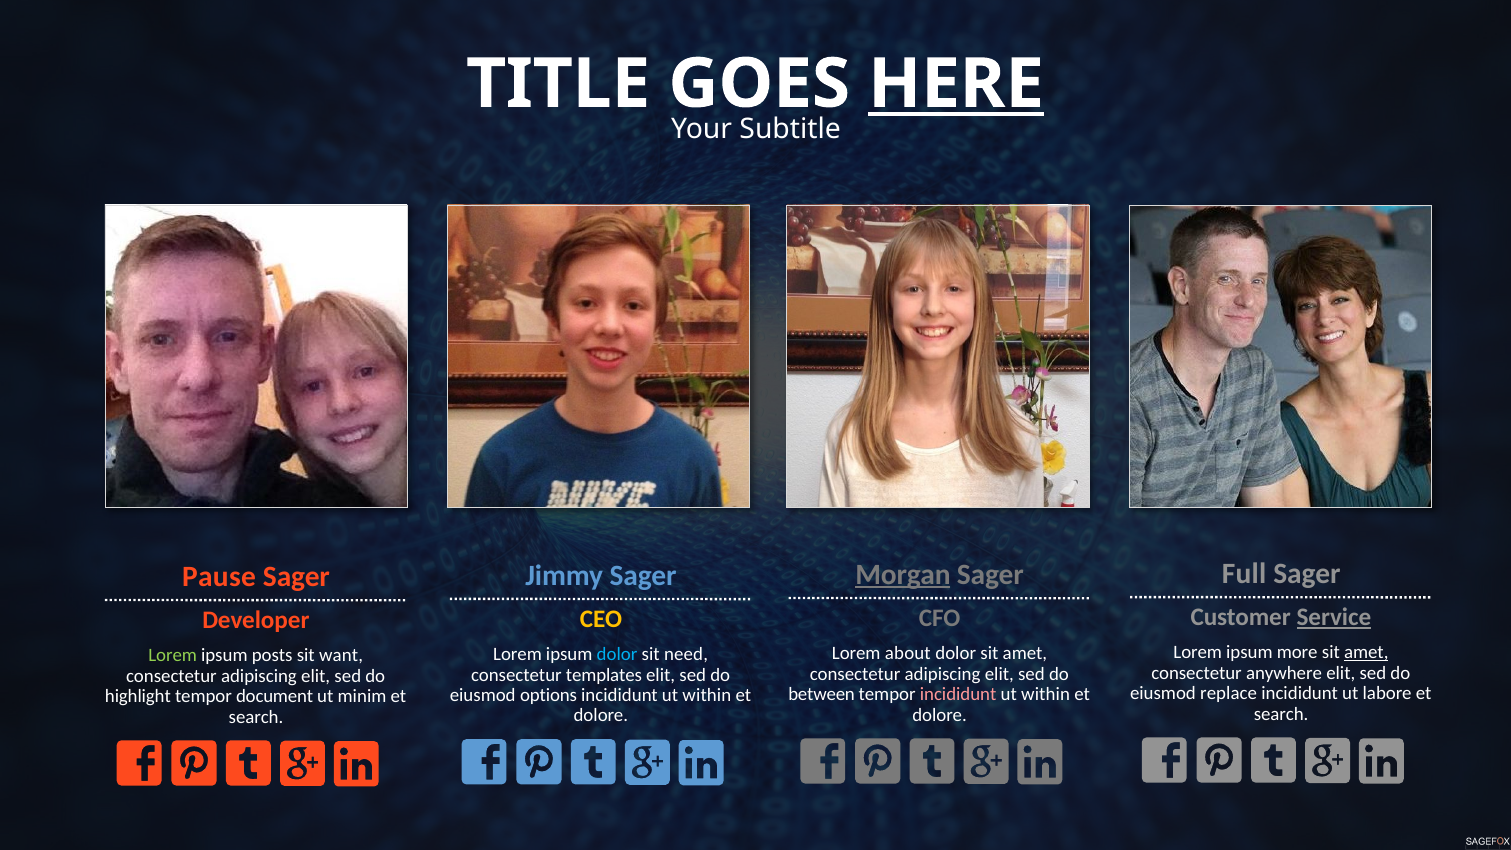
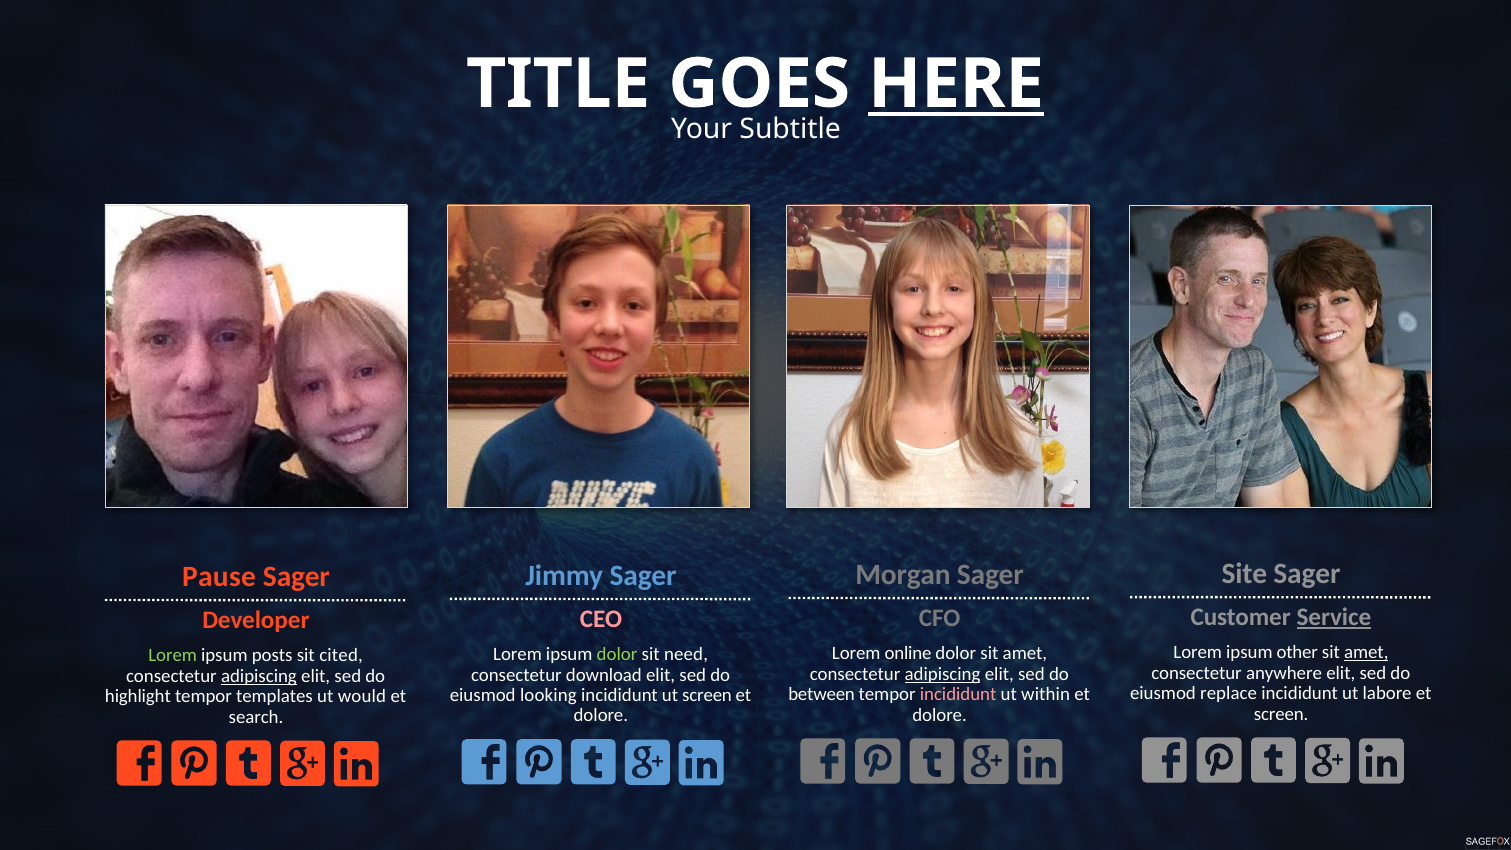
Full: Full -> Site (1244, 574)
Morgan underline: present -> none (903, 575)
CEO colour: yellow -> pink (601, 619)
more: more -> other (1297, 653)
about: about -> online (908, 654)
dolor colour: light blue -> light green (617, 654)
want: want -> cited (341, 656)
adipiscing underline: none -> present (943, 674)
templates: templates -> download (604, 675)
adipiscing underline: none -> present (259, 676)
options: options -> looking (548, 695)
within: within -> screen (707, 695)
document: document -> templates (274, 696)
minim: minim -> would (362, 696)
search: search -> screen (1281, 714)
